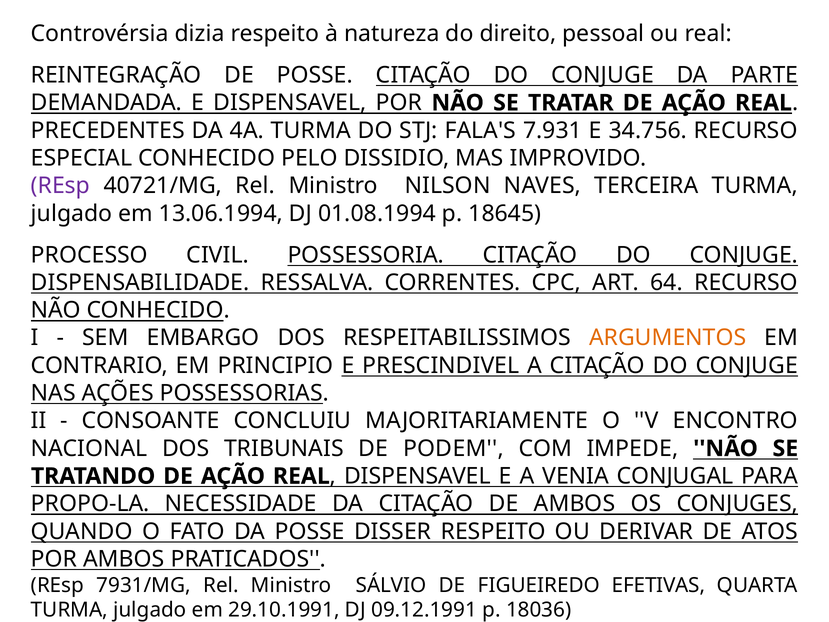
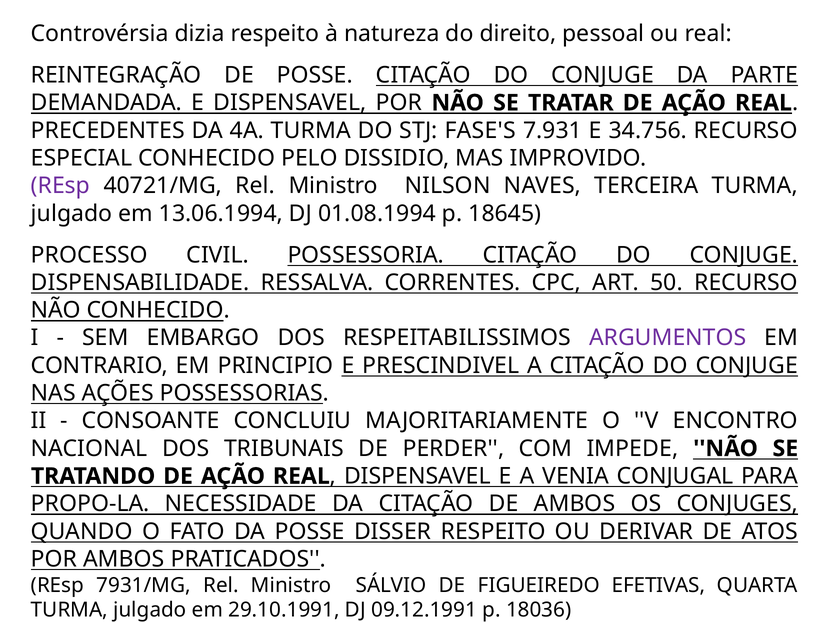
FALA'S: FALA'S -> FASE'S (480, 130)
64: 64 -> 50 (667, 282)
ARGUMENTOS colour: orange -> purple (668, 338)
PODEM: PODEM -> PERDER (454, 448)
